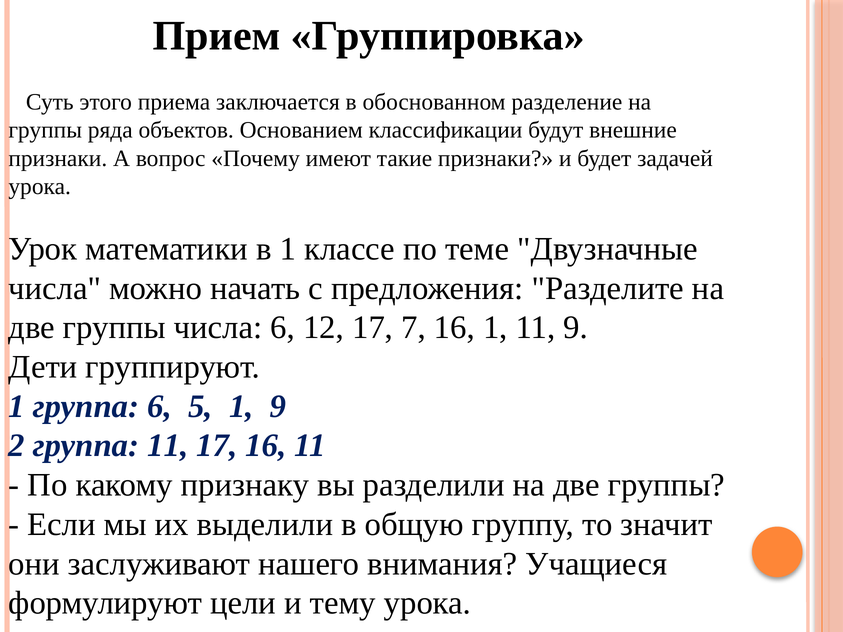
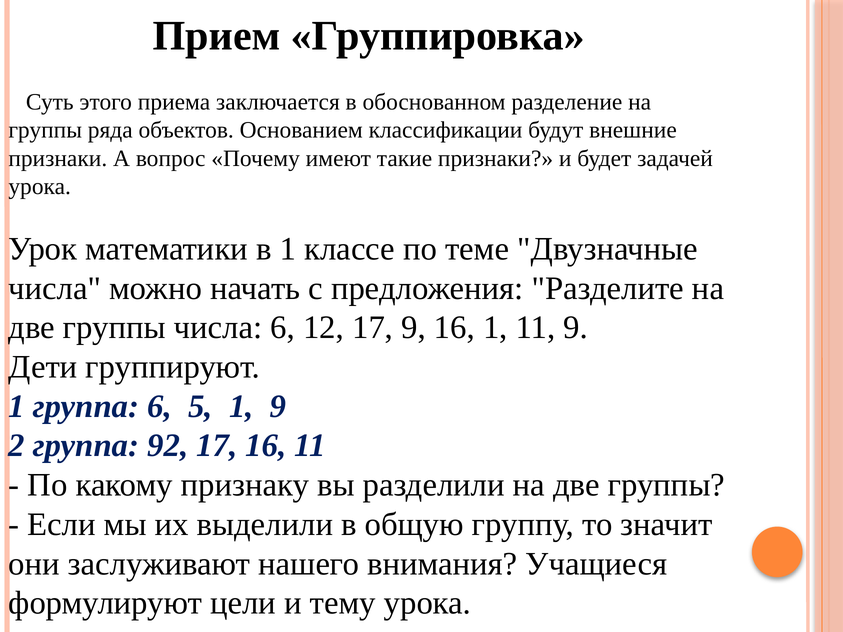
17 7: 7 -> 9 (413, 328)
группа 11: 11 -> 92 (168, 446)
